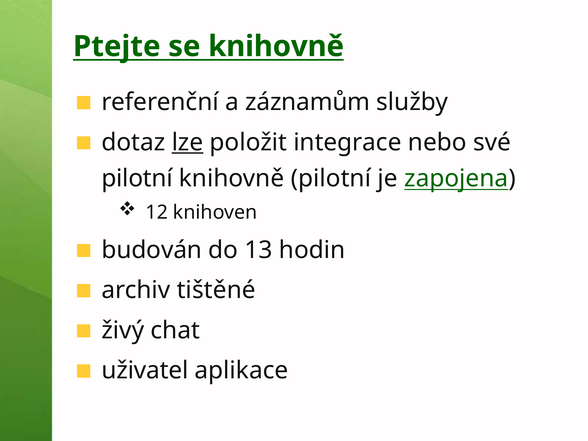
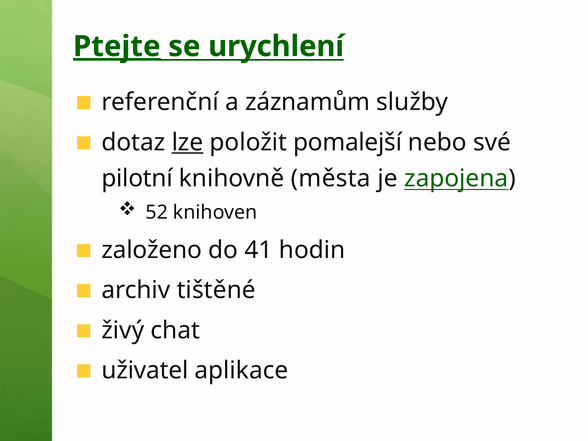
Ptejte underline: none -> present (117, 46)
se knihovně: knihovně -> urychlení (276, 46)
integrace: integrace -> pomalejší (348, 142)
knihovně pilotní: pilotní -> města (331, 178)
12: 12 -> 52 (157, 212)
budován: budován -> založeno (152, 250)
13: 13 -> 41 (258, 250)
